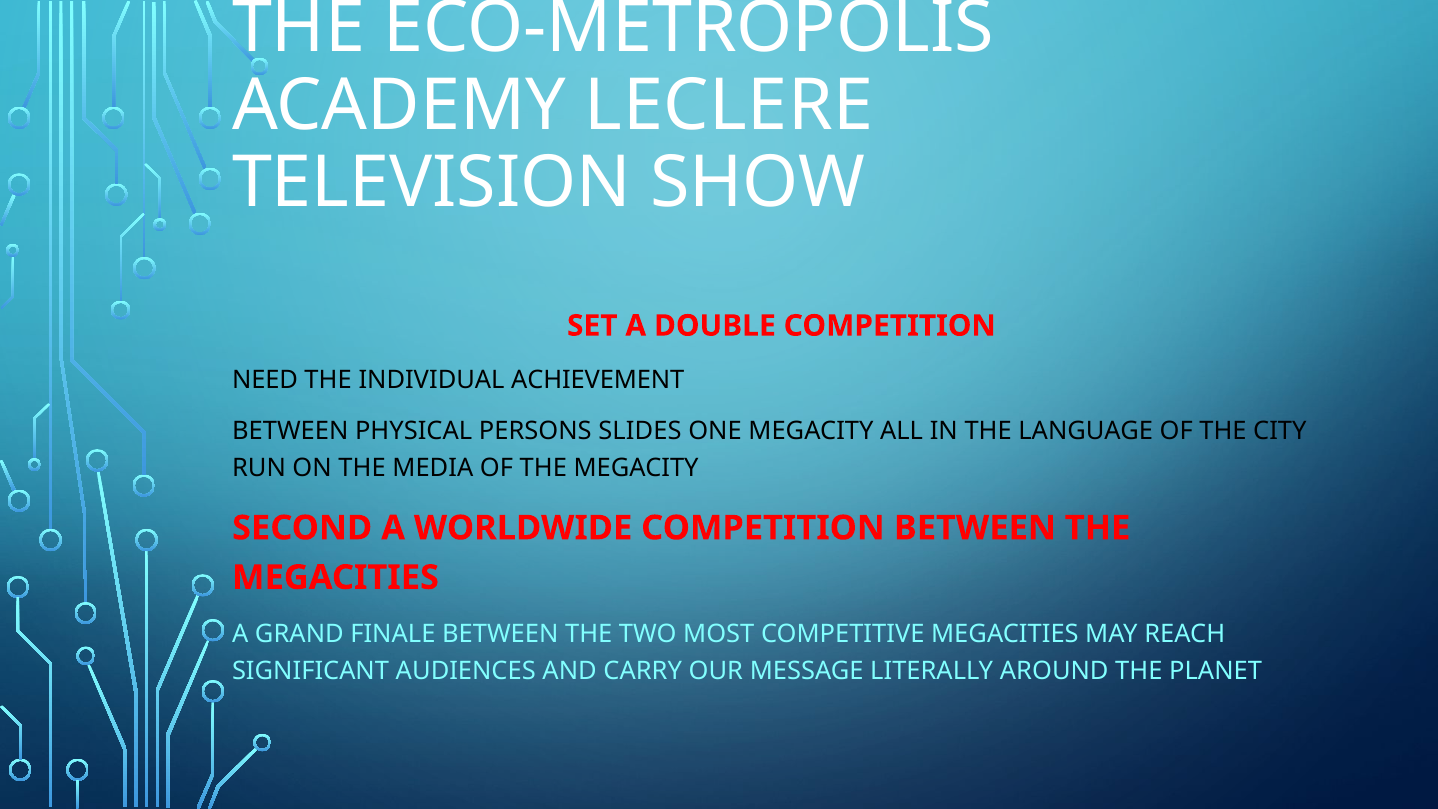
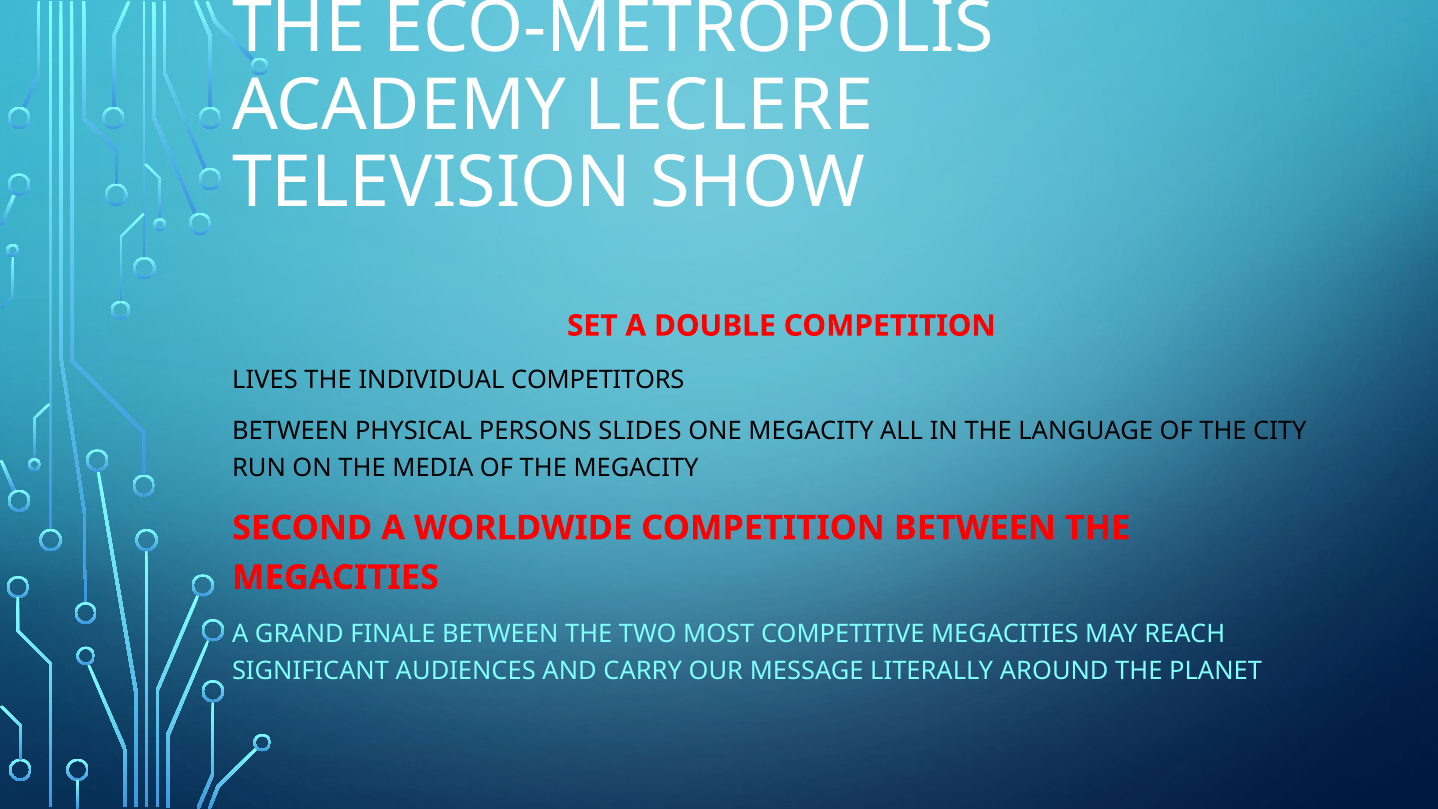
NEED: NEED -> LIVES (265, 380)
ACHIEVEMENT: ACHIEVEMENT -> COMPETITORS (598, 380)
